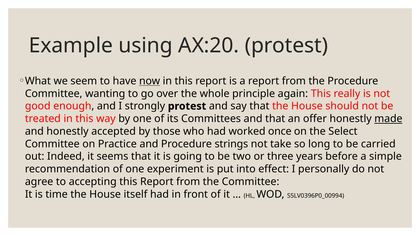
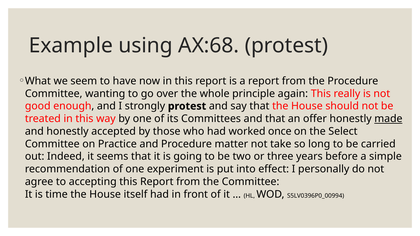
AX:20: AX:20 -> AX:68 (209, 46)
now underline: present -> none (150, 81)
strings: strings -> matter (231, 144)
